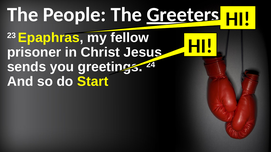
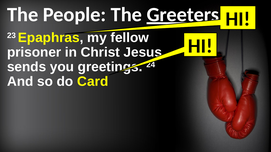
Start: Start -> Card (93, 82)
